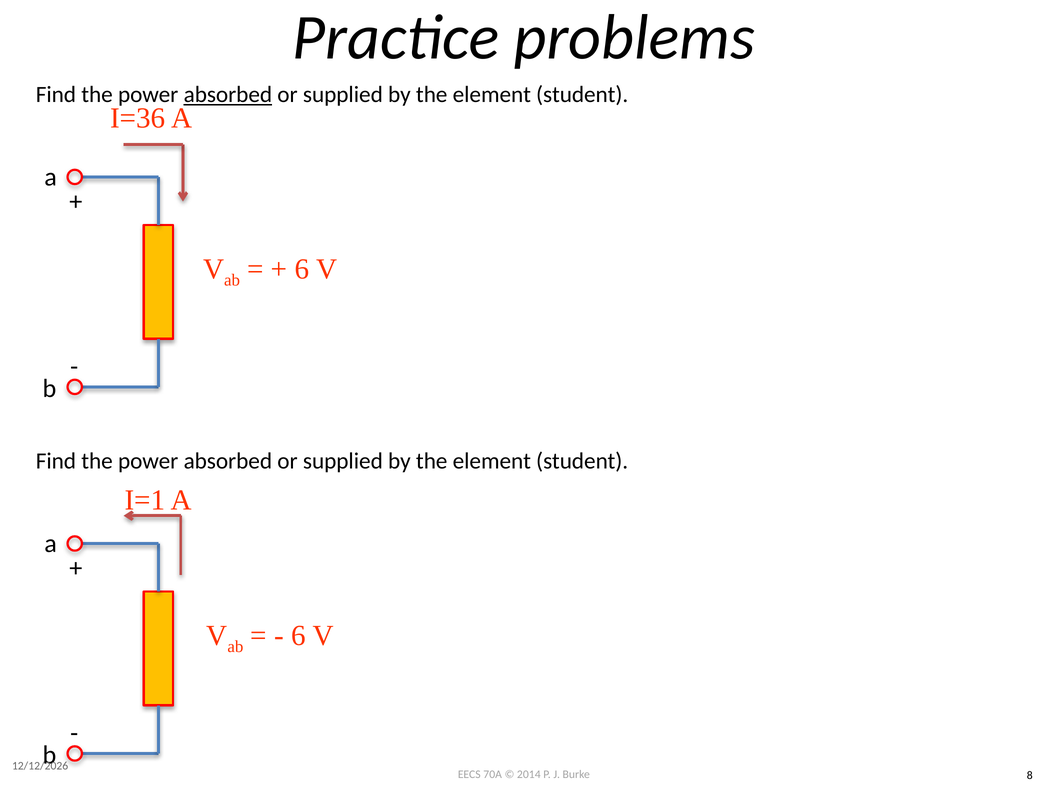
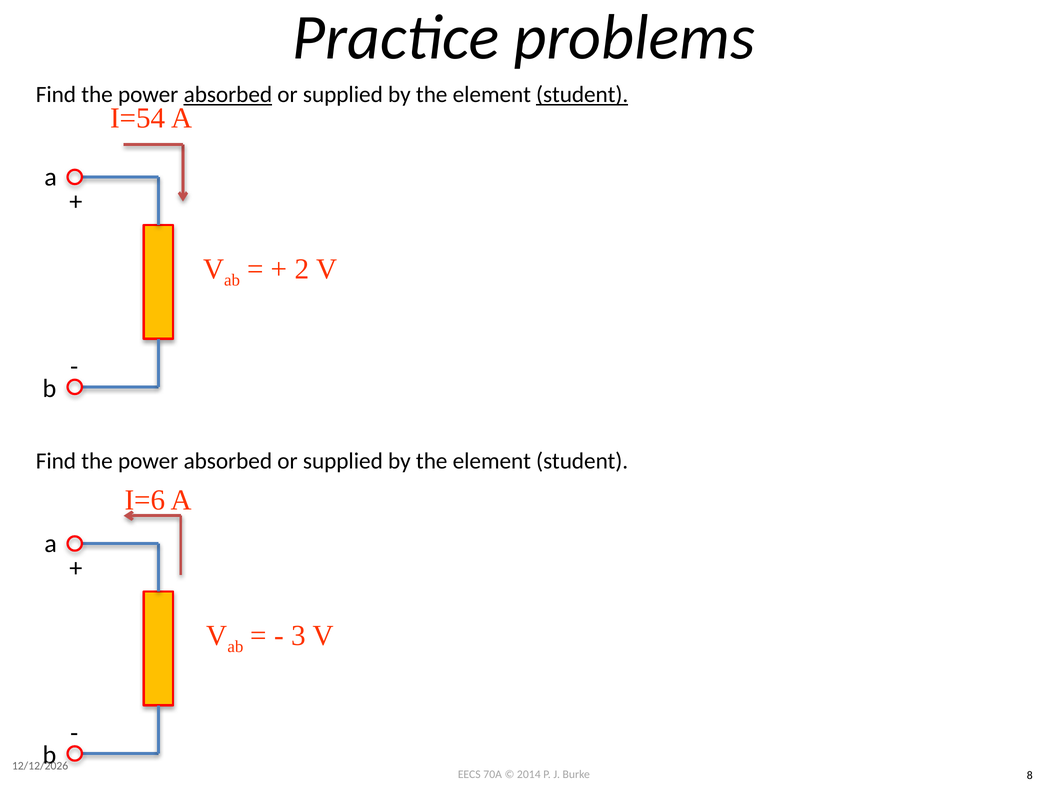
student underline: none -> present (582, 95)
I=36: I=36 -> I=54 (138, 118)
6: 6 -> 2 (302, 269)
I=1: I=1 -> I=6 (145, 500)
6: 6 -> 3 (299, 636)
